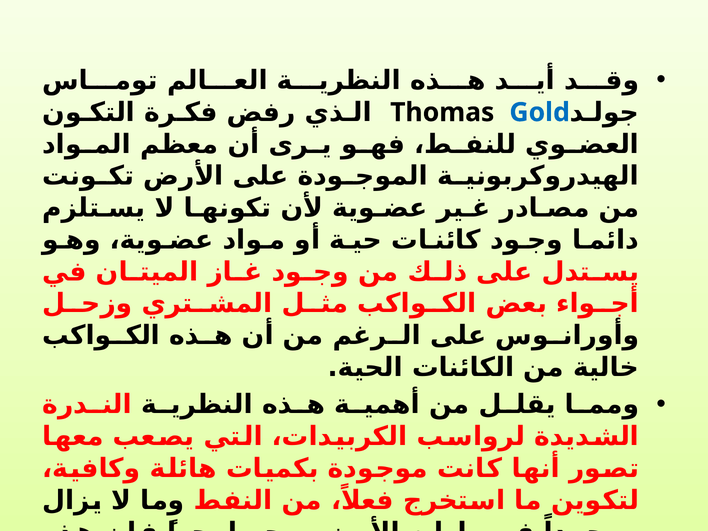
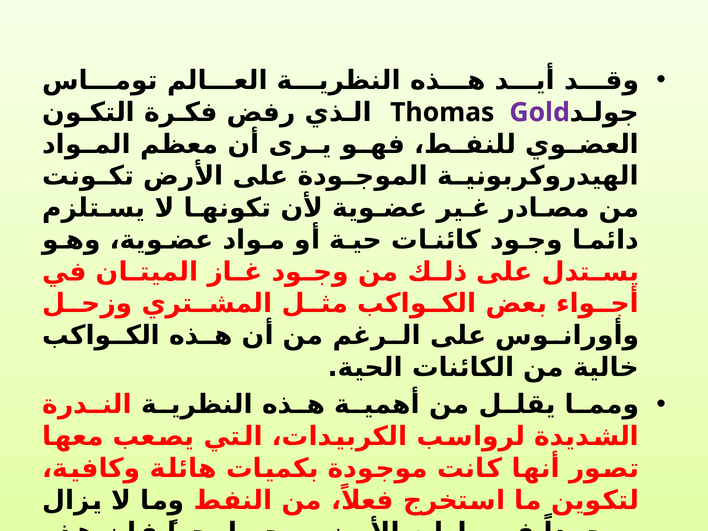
Gold colour: blue -> purple (540, 112)
